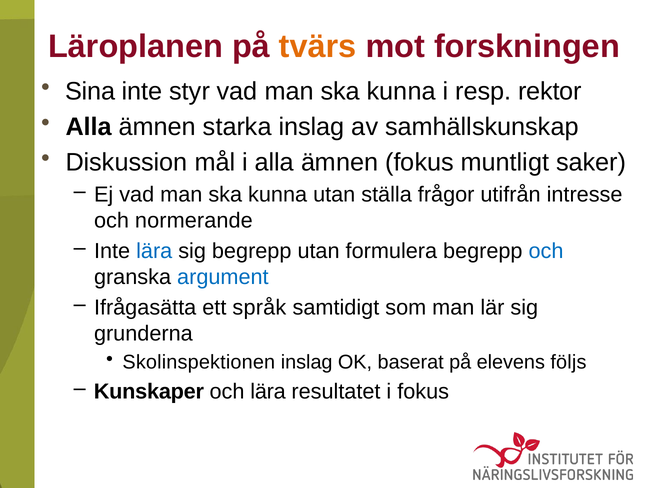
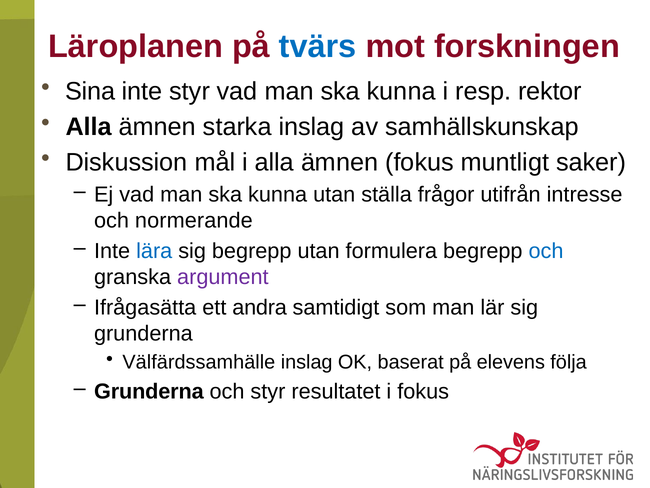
tvärs colour: orange -> blue (318, 46)
argument colour: blue -> purple (223, 277)
språk: språk -> andra (260, 307)
Skolinspektionen: Skolinspektionen -> Välfärdssamhälle (199, 362)
följs: följs -> följa (569, 362)
Kunskaper: Kunskaper -> Grunderna (149, 391)
och lära: lära -> styr (268, 391)
